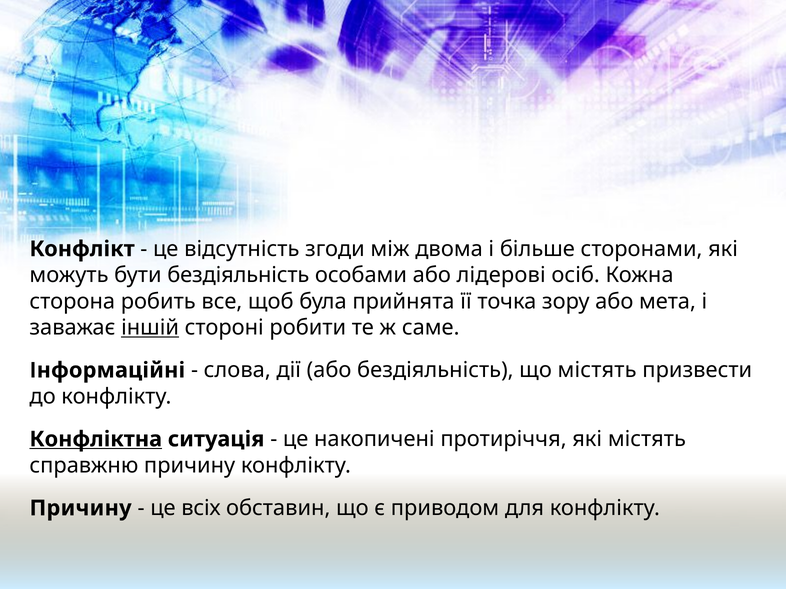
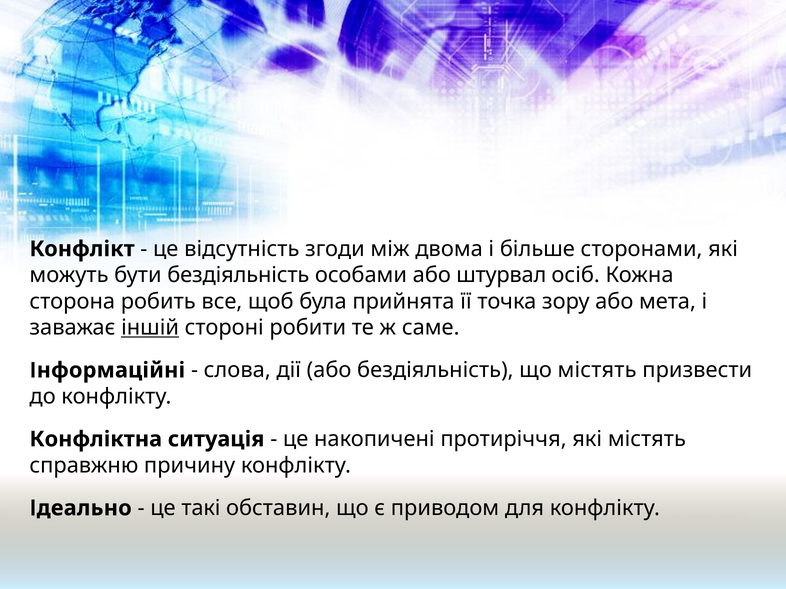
лідерові: лідерові -> штурвал (501, 275)
Конфліктна underline: present -> none (96, 440)
Причину: Причину -> Ідеально (81, 509)
всіх: всіх -> такі (201, 509)
